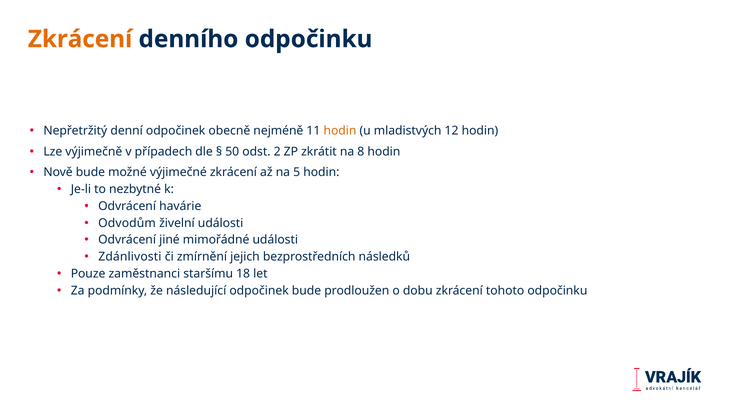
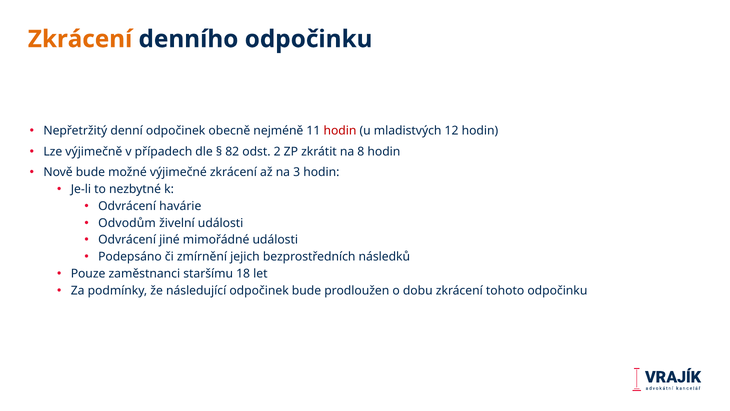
hodin colour: orange -> red (340, 131)
50: 50 -> 82 (232, 151)
5: 5 -> 3 (297, 172)
Zdánlivosti: Zdánlivosti -> Podepsáno (130, 257)
